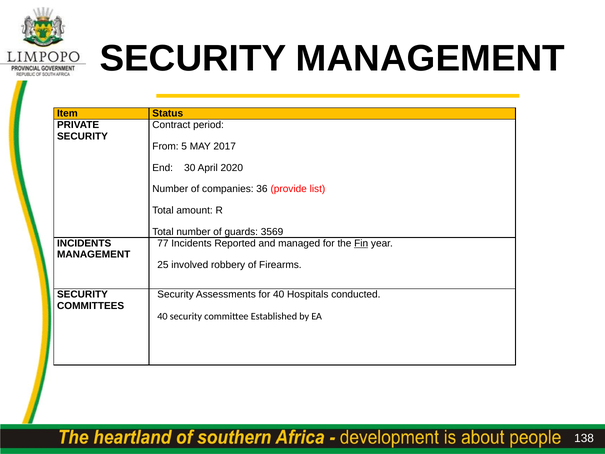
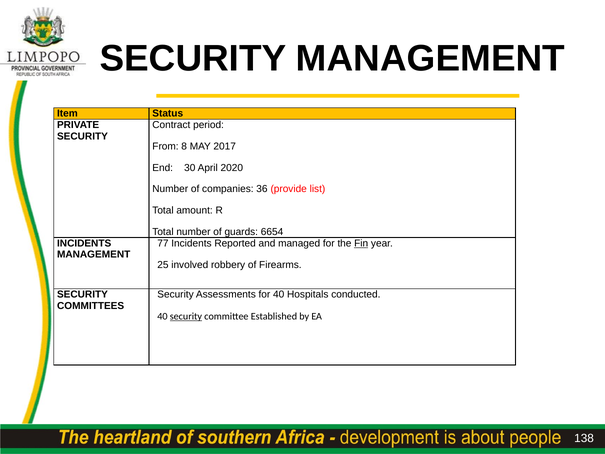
5: 5 -> 8 (184, 146)
3569: 3569 -> 6654 (272, 232)
security underline: none -> present (186, 316)
